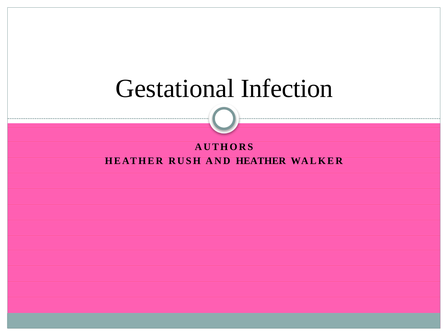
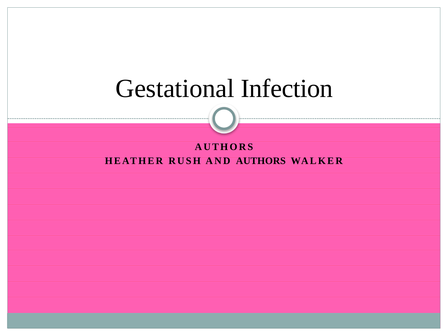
AND HEATHER: HEATHER -> AUTHORS (261, 161)
